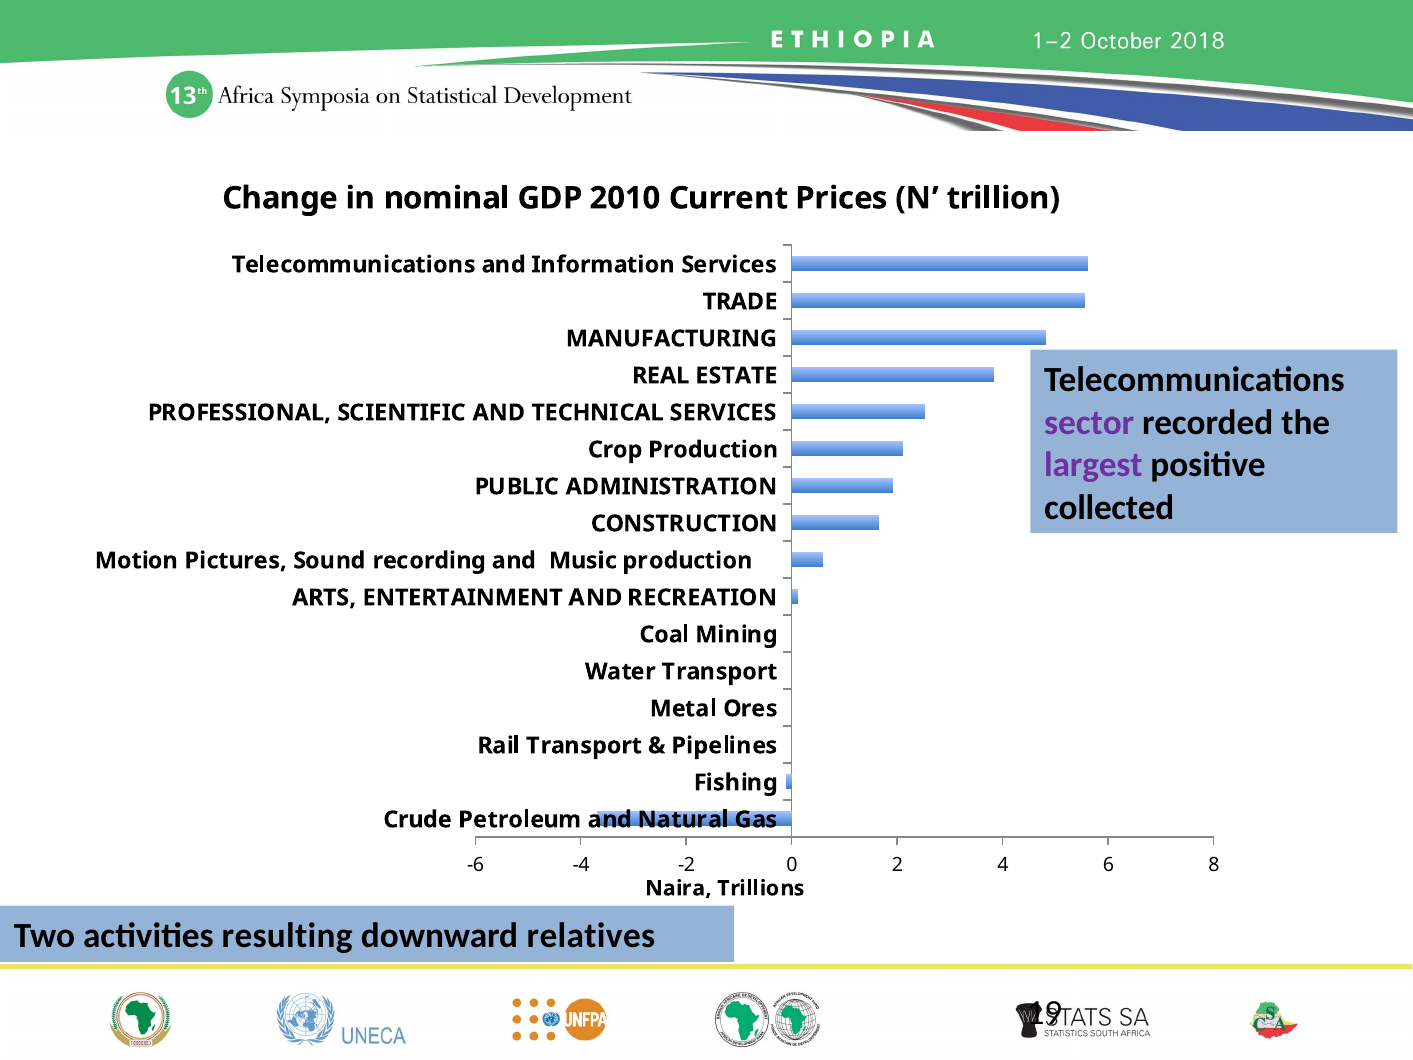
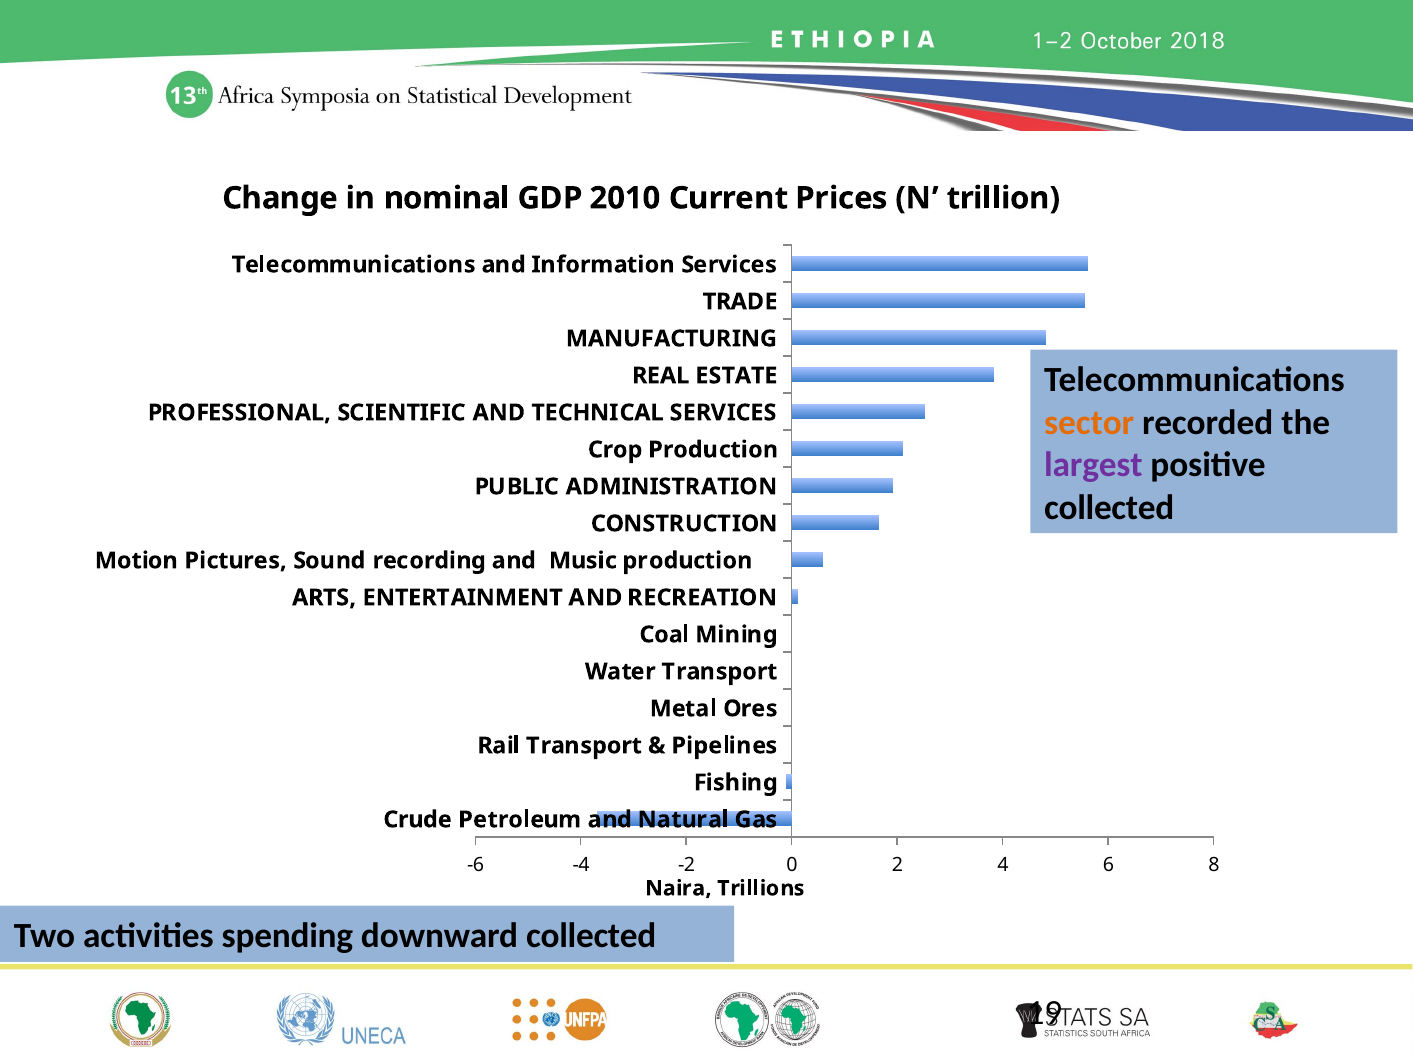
sector colour: purple -> orange (1089, 423)
resulting: resulting -> spending (287, 936)
downward relatives: relatives -> collected (591, 936)
